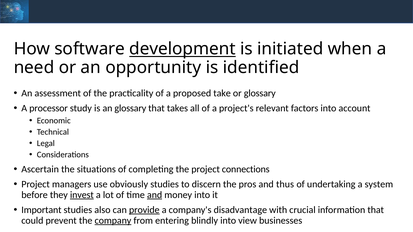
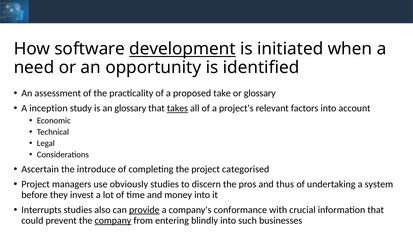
processor: processor -> inception (48, 109)
takes underline: none -> present (177, 109)
situations: situations -> introduce (96, 169)
connections: connections -> categorised (246, 169)
invest underline: present -> none (82, 195)
and underline: present -> none (155, 195)
Important: Important -> Interrupts (41, 210)
disadvantage: disadvantage -> conformance (240, 210)
view: view -> such (248, 221)
